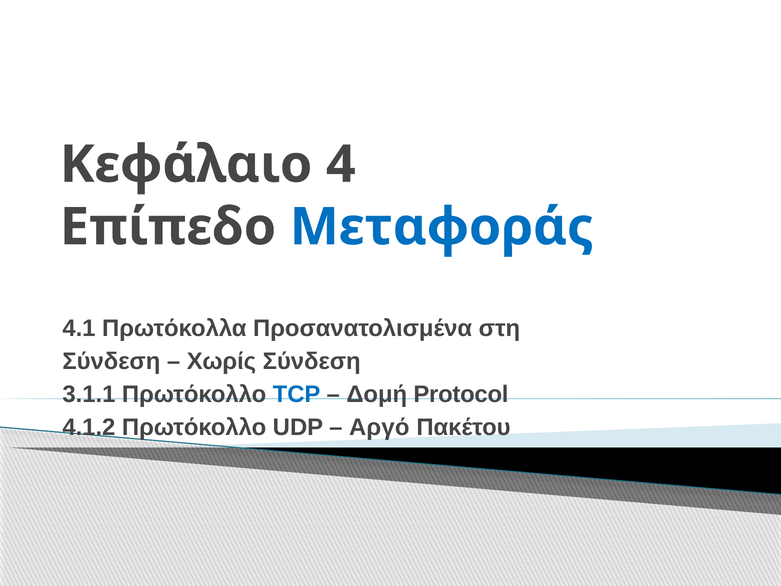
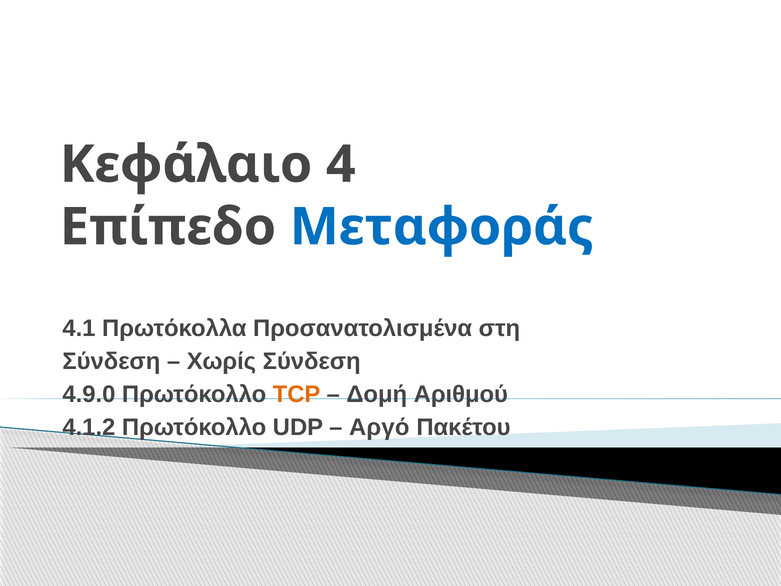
3.1.1: 3.1.1 -> 4.9.0 (89, 394)
TCP colour: blue -> orange (297, 394)
Protocol: Protocol -> Αριθμού (461, 394)
